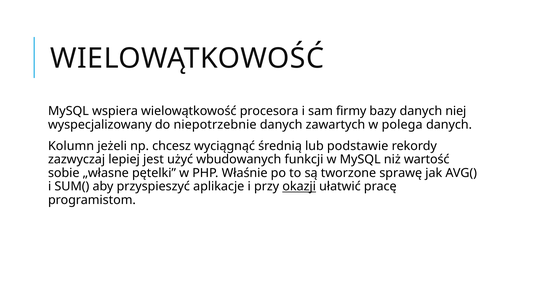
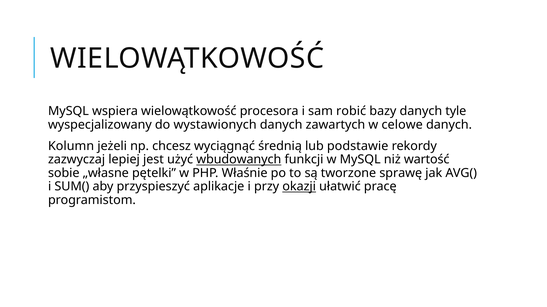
firmy: firmy -> robić (351, 111)
niej: niej -> tyle (456, 111)
niepotrzebnie: niepotrzebnie -> wystawionych (215, 125)
polega: polega -> celowe (402, 125)
wbudowanych underline: none -> present (239, 160)
